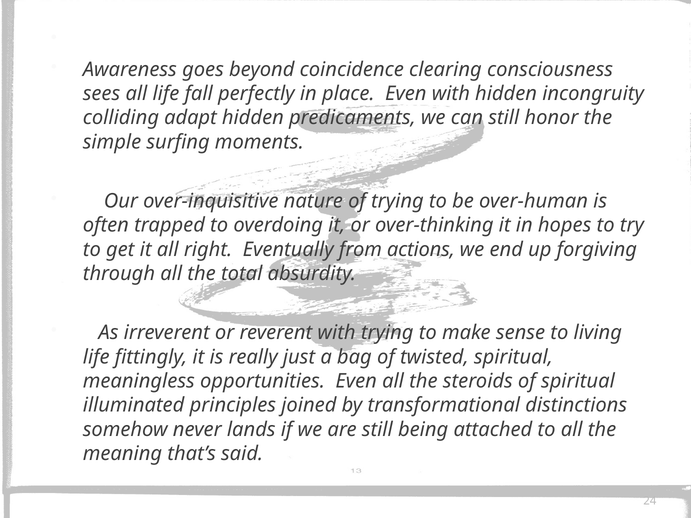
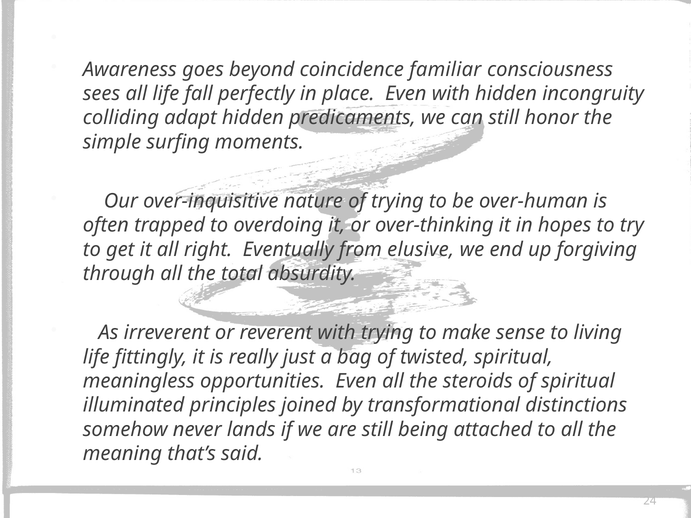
clearing: clearing -> familiar (445, 70)
actions: actions -> elusive (421, 250)
